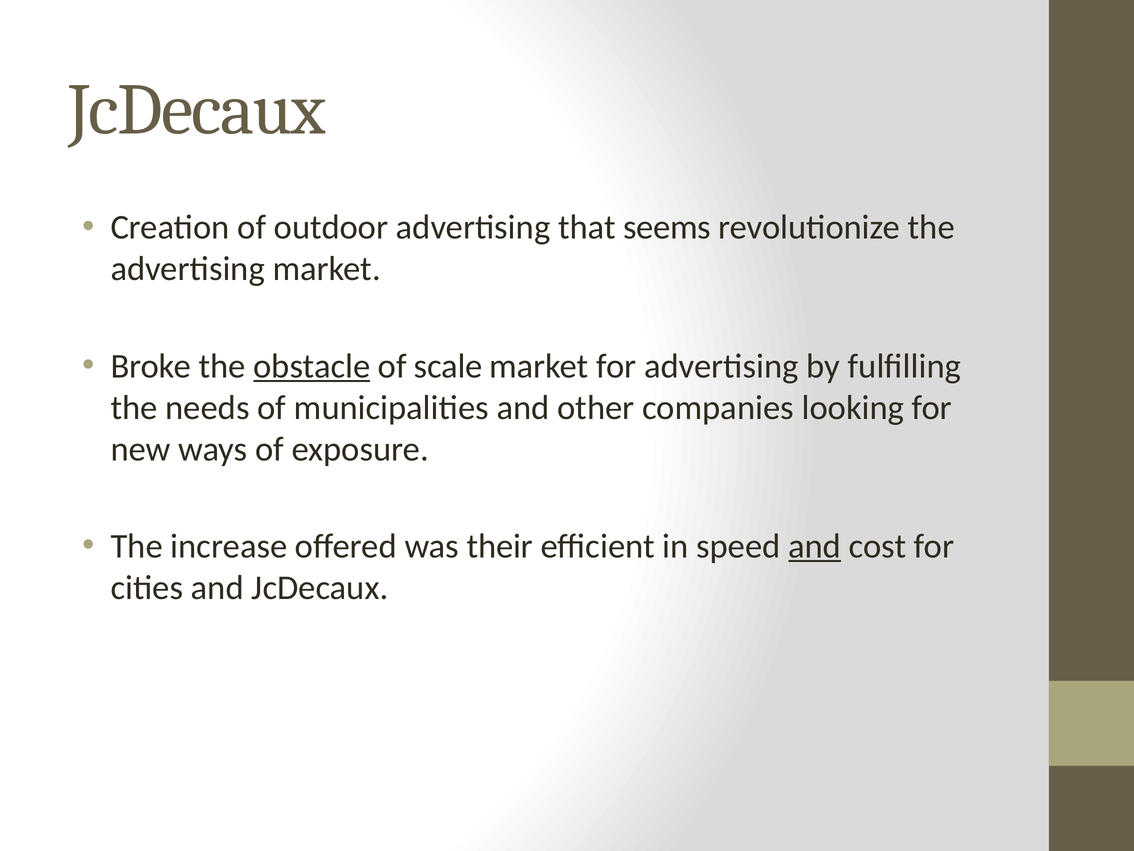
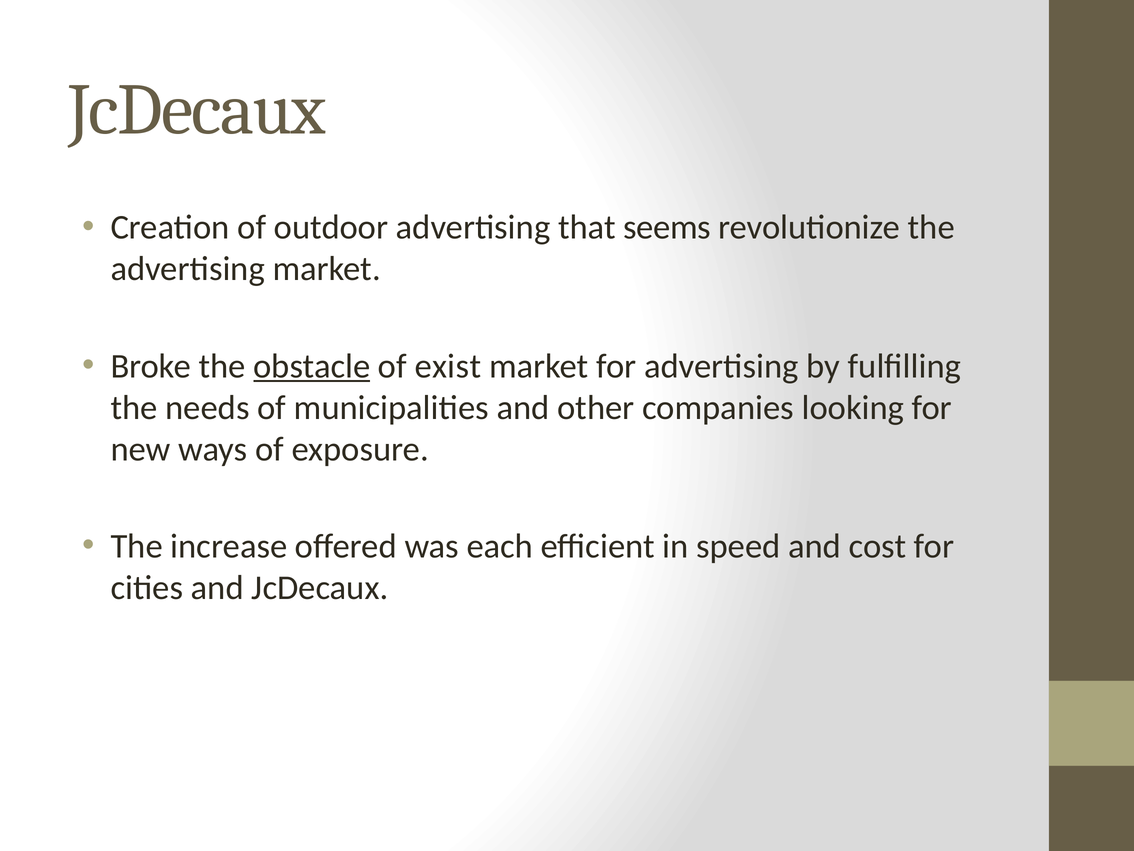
scale: scale -> exist (448, 366)
their: their -> each (500, 546)
and underline: present -> none (815, 546)
